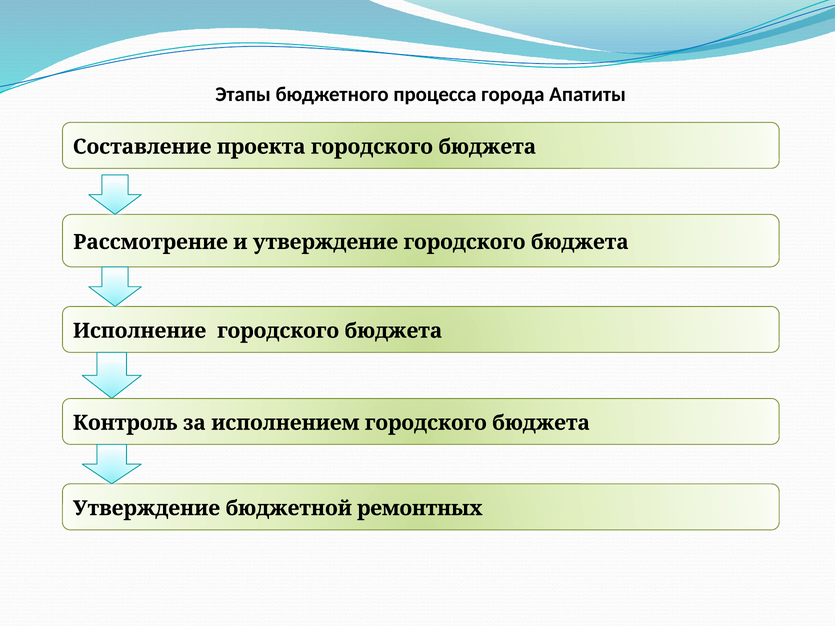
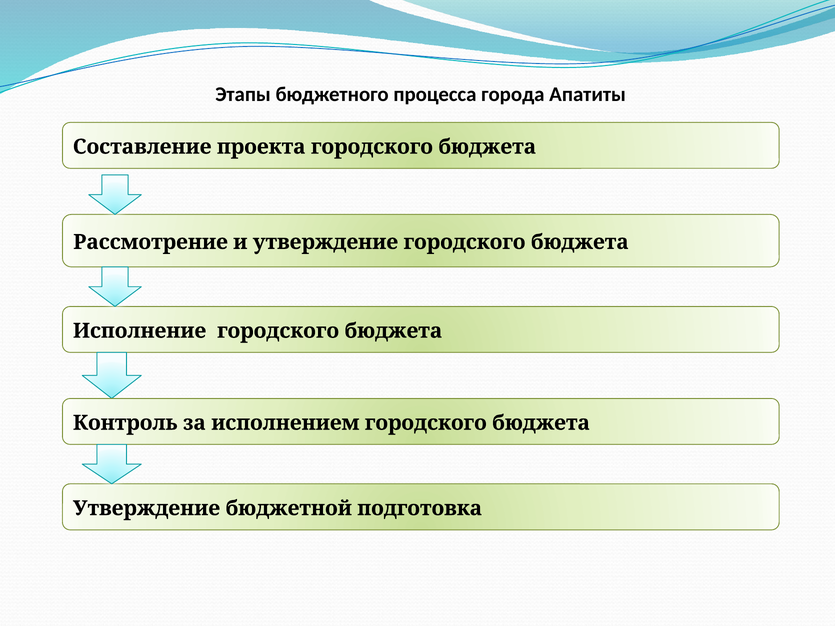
ремонтных: ремонтных -> подготовка (420, 508)
